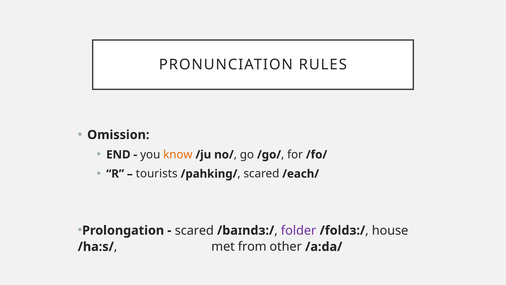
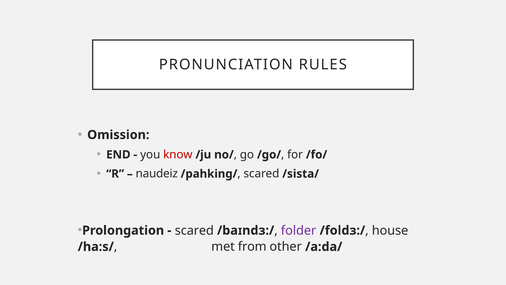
know colour: orange -> red (178, 154)
tourists: tourists -> naudeiz (157, 174)
/each/: /each/ -> /sista/ (301, 174)
